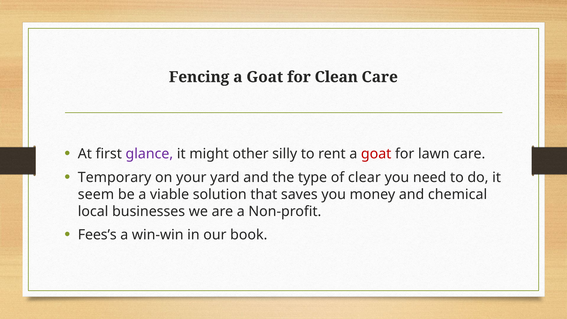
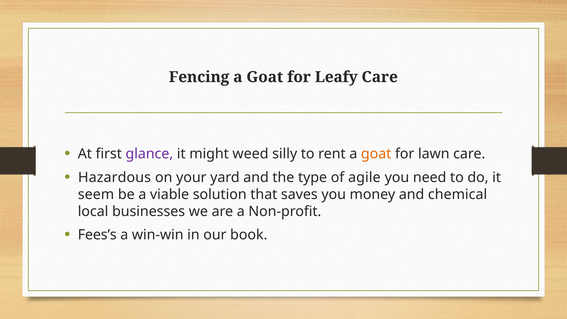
Clean: Clean -> Leafy (336, 77)
other: other -> weed (250, 154)
goat colour: red -> orange (376, 154)
Temporary: Temporary -> Hazardous (115, 177)
clear: clear -> agile (364, 177)
